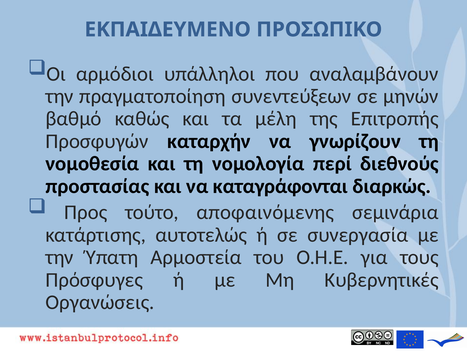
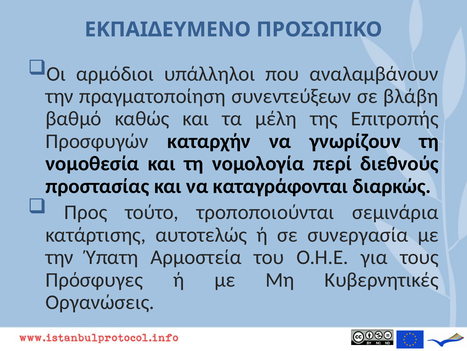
μηνών: μηνών -> βλάβη (411, 96)
αποφαινόμενης: αποφαινόμενης -> τροποποιούνται (265, 212)
